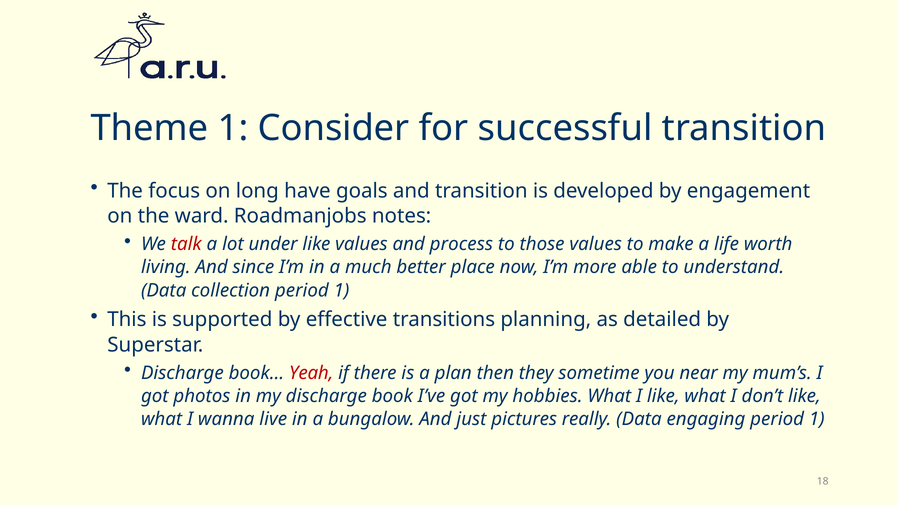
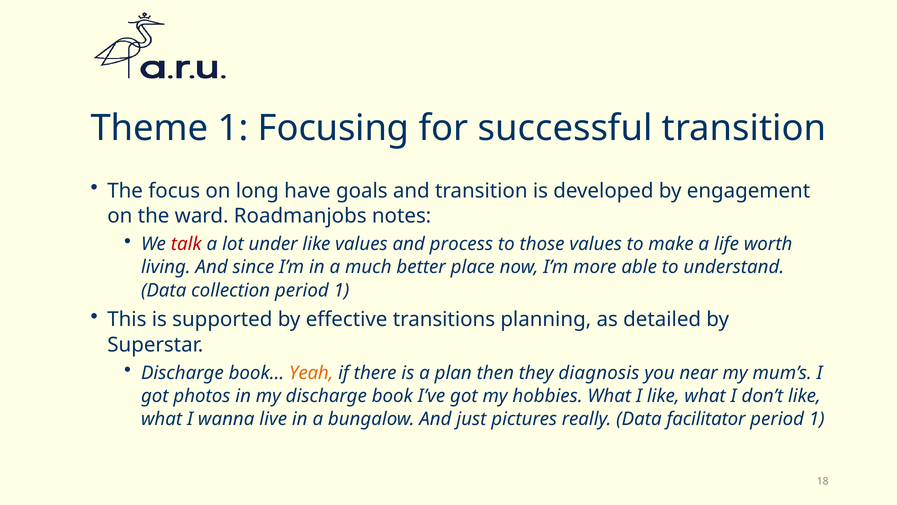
Consider: Consider -> Focusing (334, 128)
Yeah colour: red -> orange (311, 373)
sometime: sometime -> diagnosis (599, 373)
engaging: engaging -> facilitator (706, 419)
